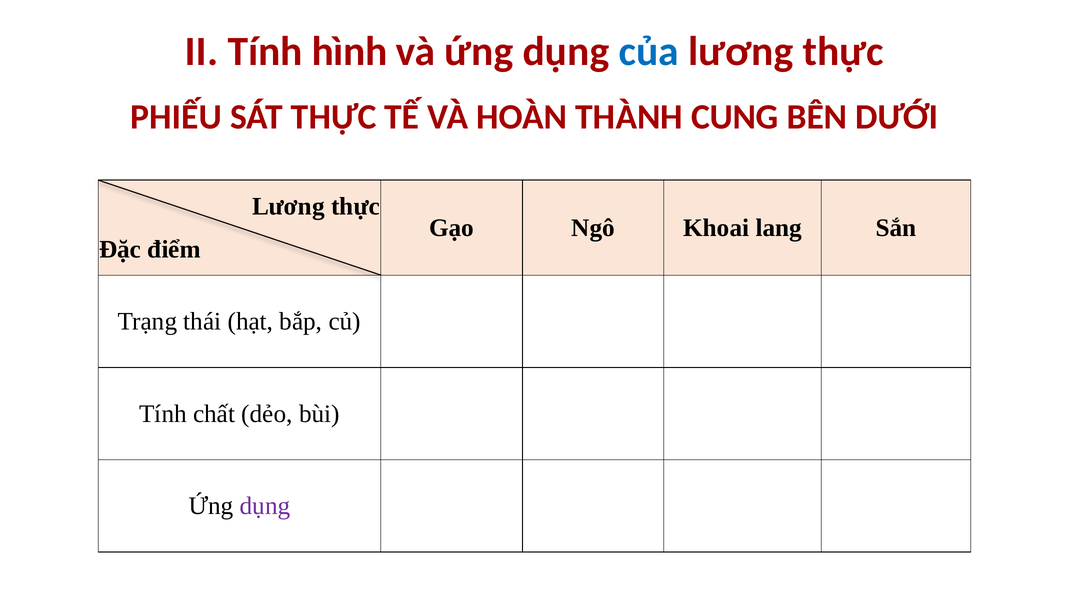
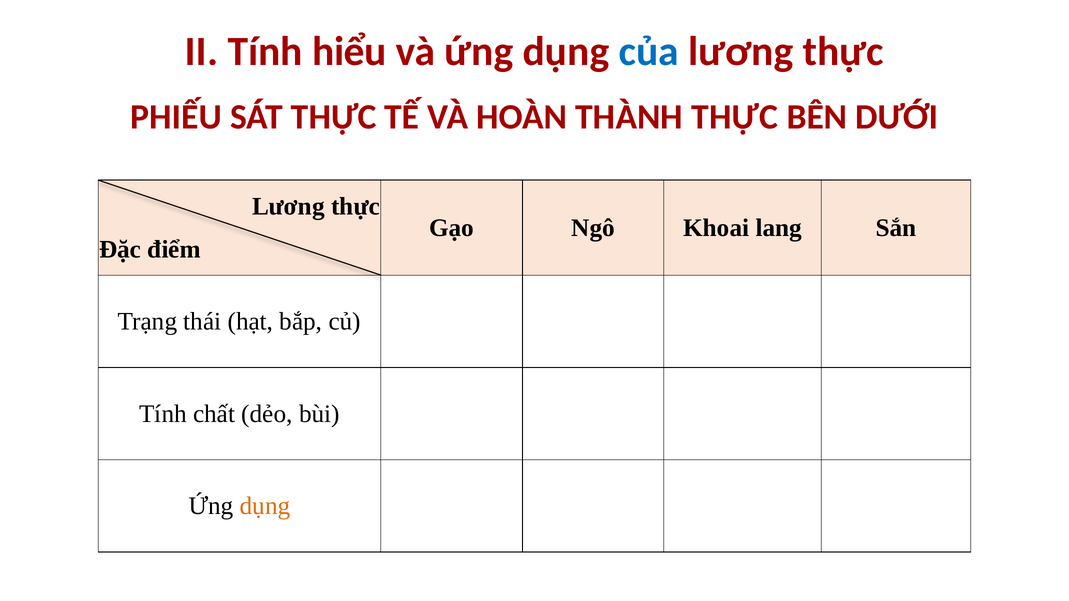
hình: hình -> hiểu (349, 51)
THÀNH CUNG: CUNG -> THỰC (735, 117)
dụng colour: purple -> orange (265, 506)
